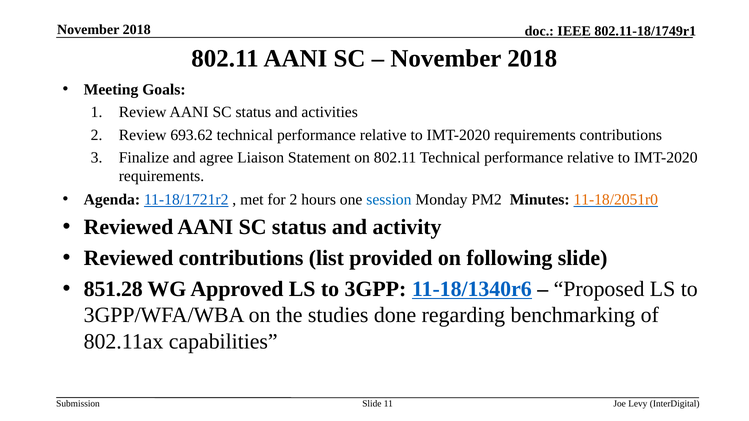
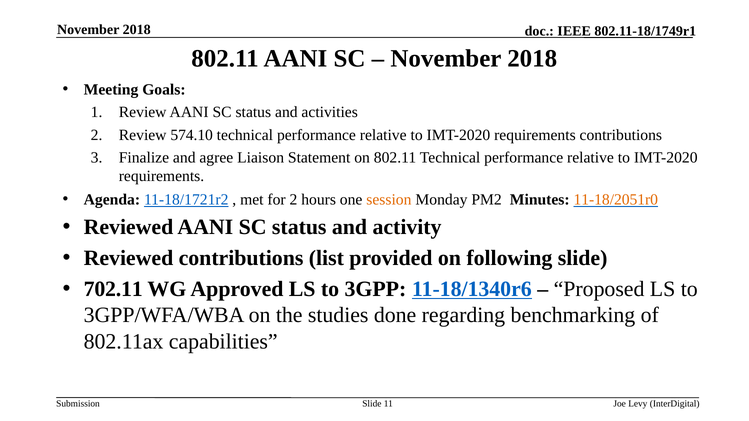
693.62: 693.62 -> 574.10 (192, 135)
session colour: blue -> orange (389, 200)
851.28: 851.28 -> 702.11 (113, 289)
